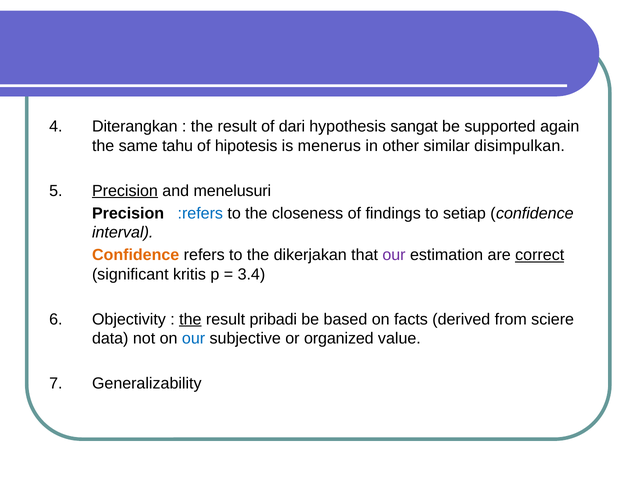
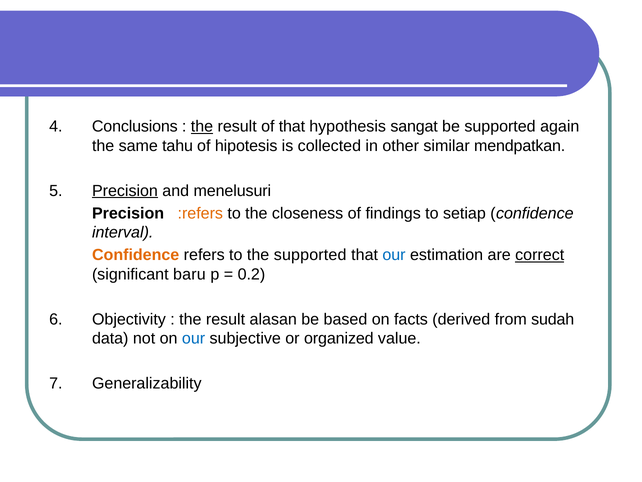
Diterangkan: Diterangkan -> Conclusions (135, 126)
the underline: none -> present (202, 126)
of dari: dari -> that (292, 126)
menerus: menerus -> collected (329, 146)
disimpulkan: disimpulkan -> mendpatkan (520, 146)
:refers colour: blue -> orange (200, 213)
the dikerjakan: dikerjakan -> supported (310, 255)
our colour: purple -> blue (394, 255)
kritis: kritis -> baru (189, 274)
3.4: 3.4 -> 0.2 (251, 274)
the underline: present -> none (190, 319)
pribadi: pribadi -> alasan (273, 319)
sciere: sciere -> sudah (553, 319)
